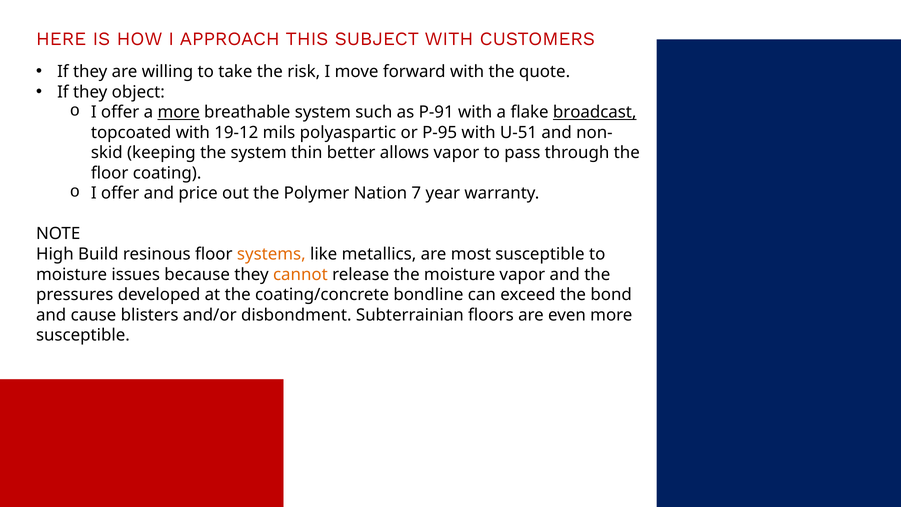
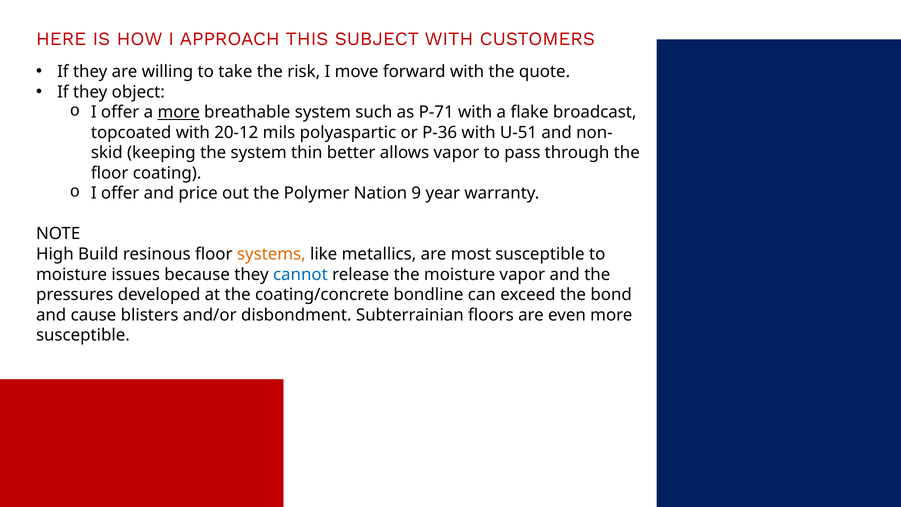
P-91: P-91 -> P-71 (436, 112)
broadcast underline: present -> none (595, 112)
19-12: 19-12 -> 20-12 (236, 132)
P-95: P-95 -> P-36 (440, 132)
7: 7 -> 9 (416, 193)
cannot colour: orange -> blue (300, 274)
